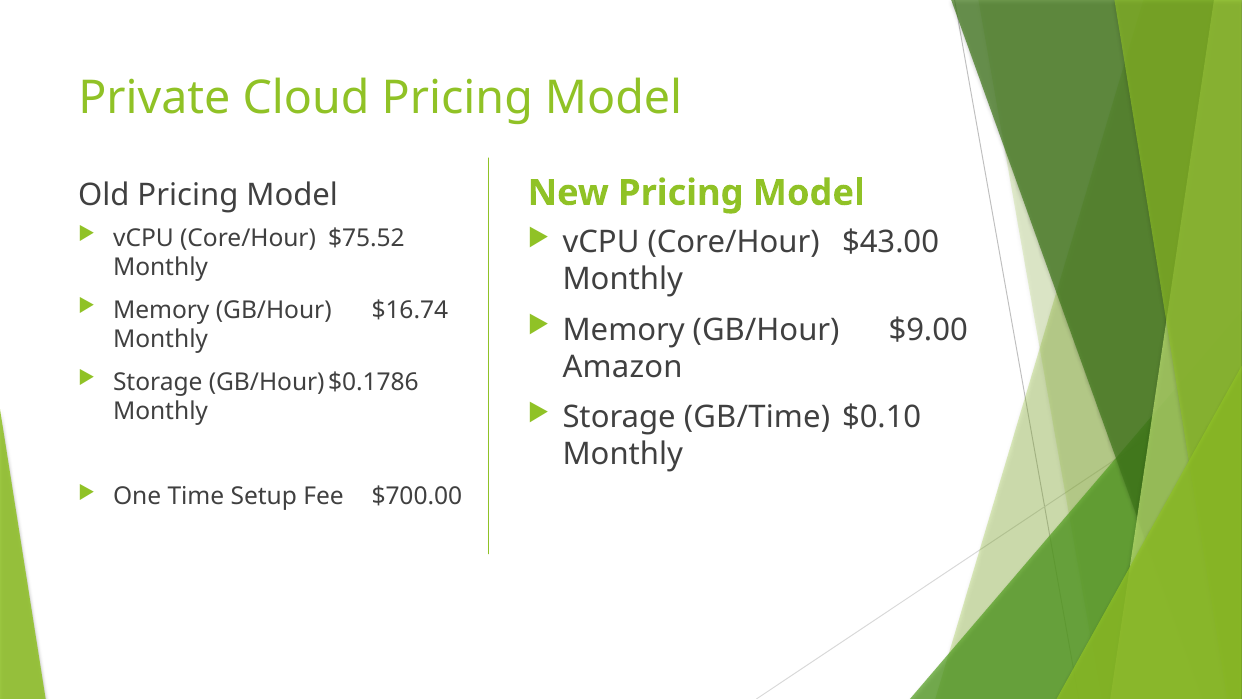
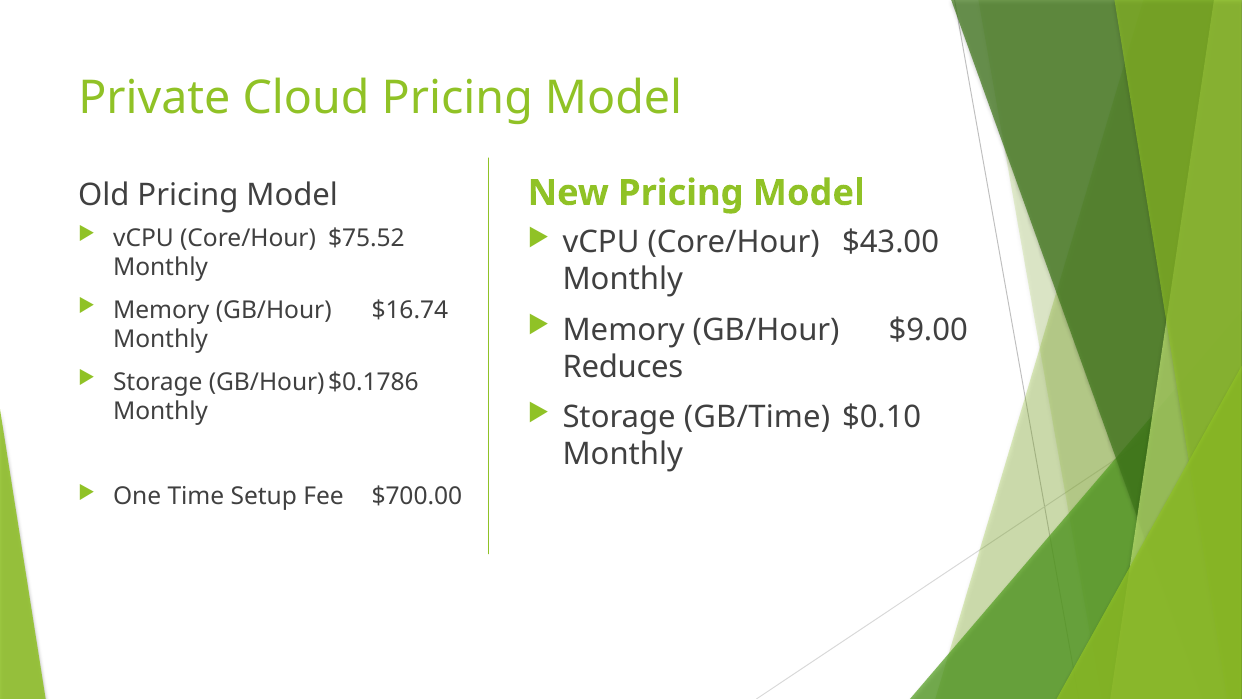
Amazon: Amazon -> Reduces (623, 367)
